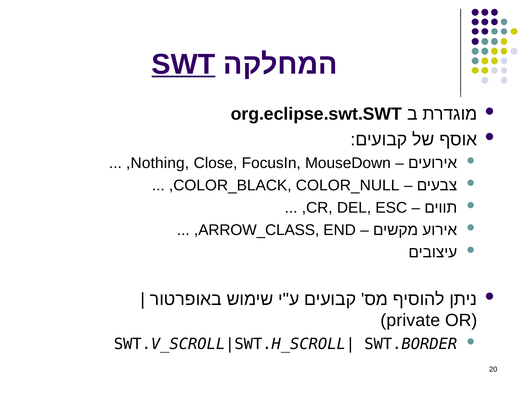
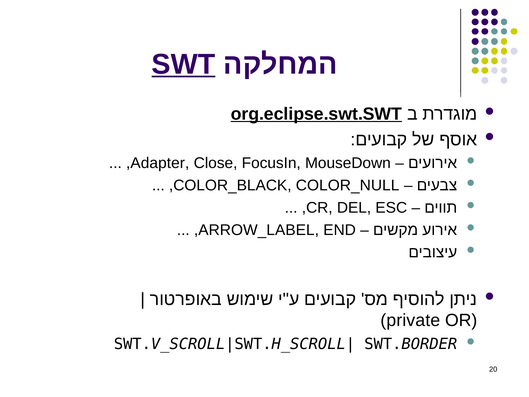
org.eclipse.swt.SWT underline: none -> present (316, 114)
Nothing: Nothing -> Adapter (160, 163)
ARROW_CLASS: ARROW_CLASS -> ARROW_LABEL (259, 230)
